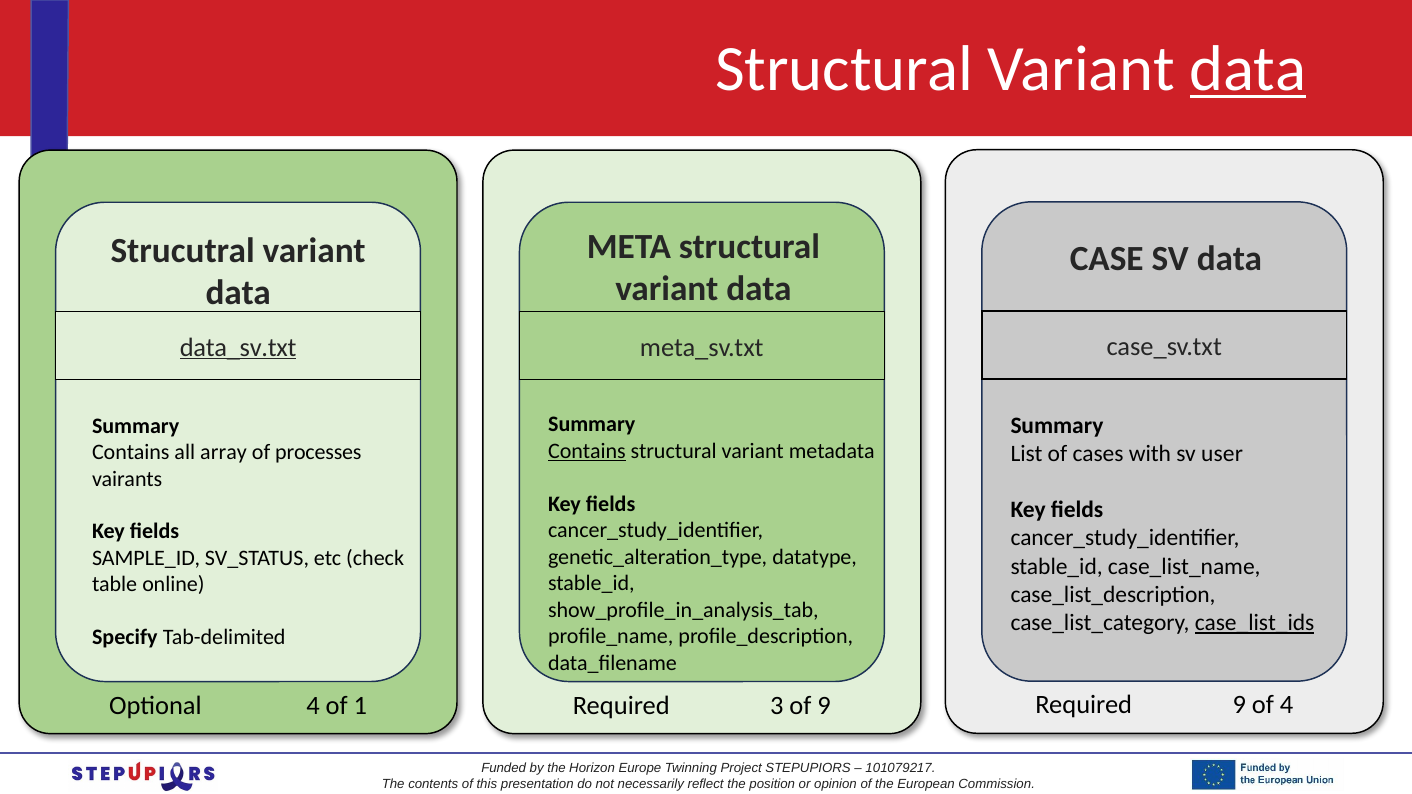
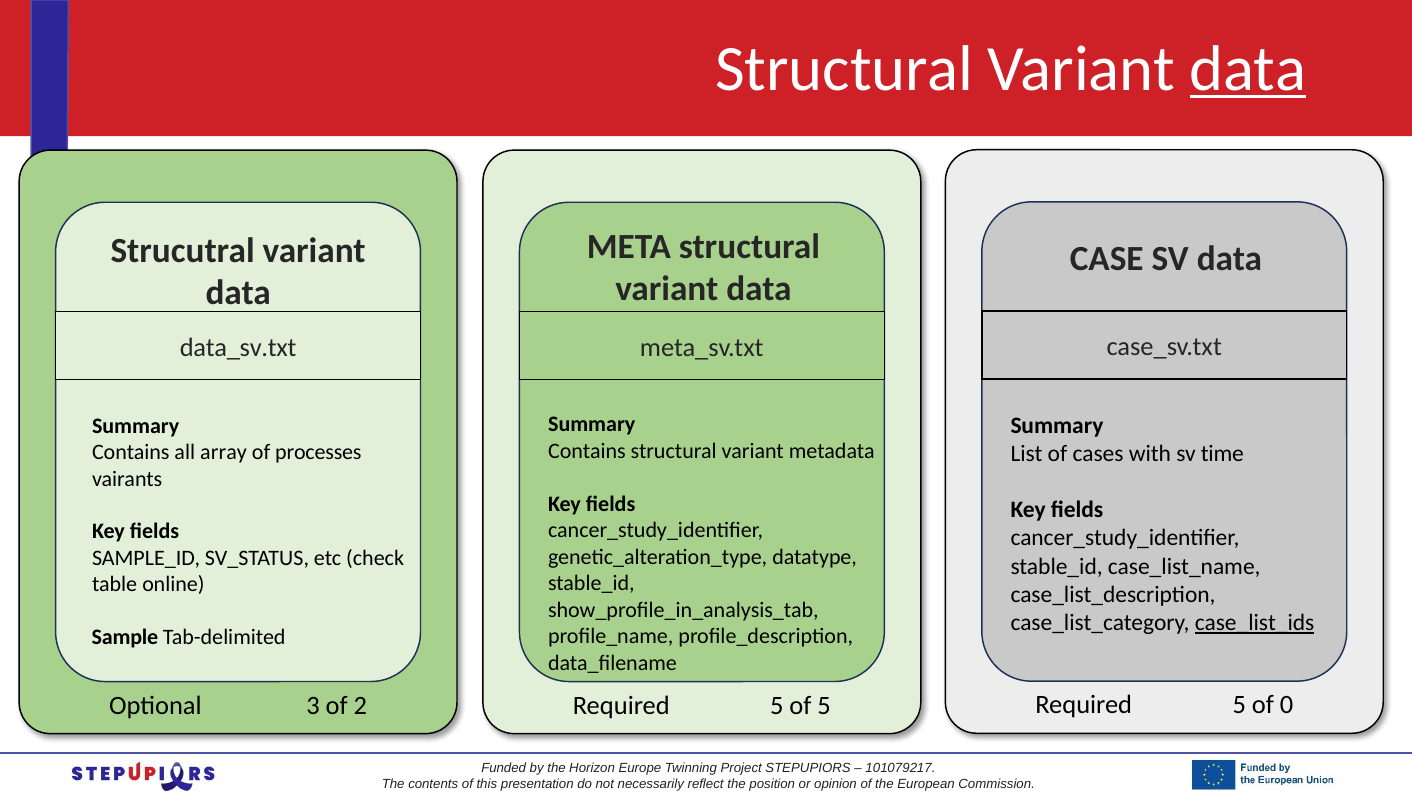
data_sv.txt underline: present -> none (238, 347)
Contains underline: present -> none (587, 451)
user: user -> time (1222, 454)
Specify: Specify -> Sample (125, 638)
9: 9 -> 5 (1239, 705)
of 4: 4 -> 0 (1287, 705)
Optional 4: 4 -> 3 (313, 706)
1: 1 -> 2 (360, 706)
3: 3 -> 5 (777, 706)
of 9: 9 -> 5 (824, 706)
